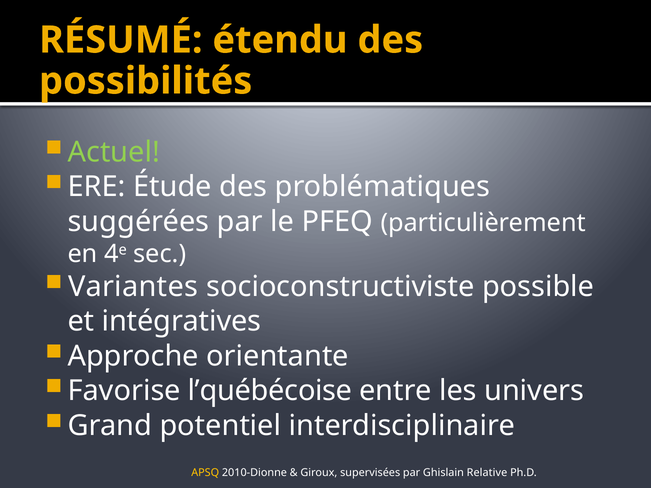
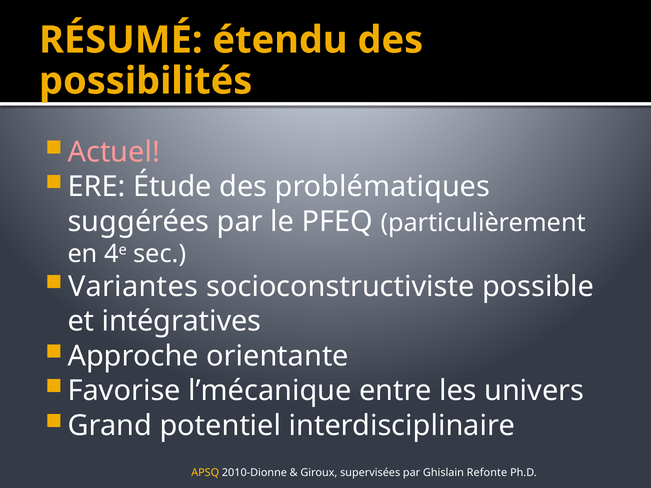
Actuel colour: light green -> pink (114, 152)
l’québécoise: l’québécoise -> l’mécanique (270, 391)
Relative: Relative -> Refonte (487, 473)
